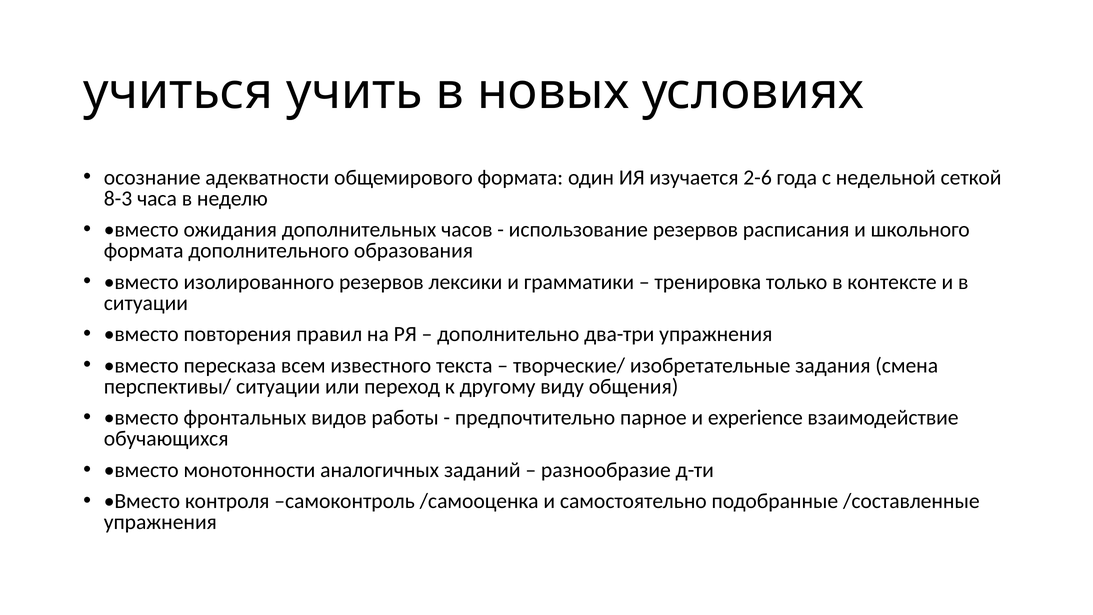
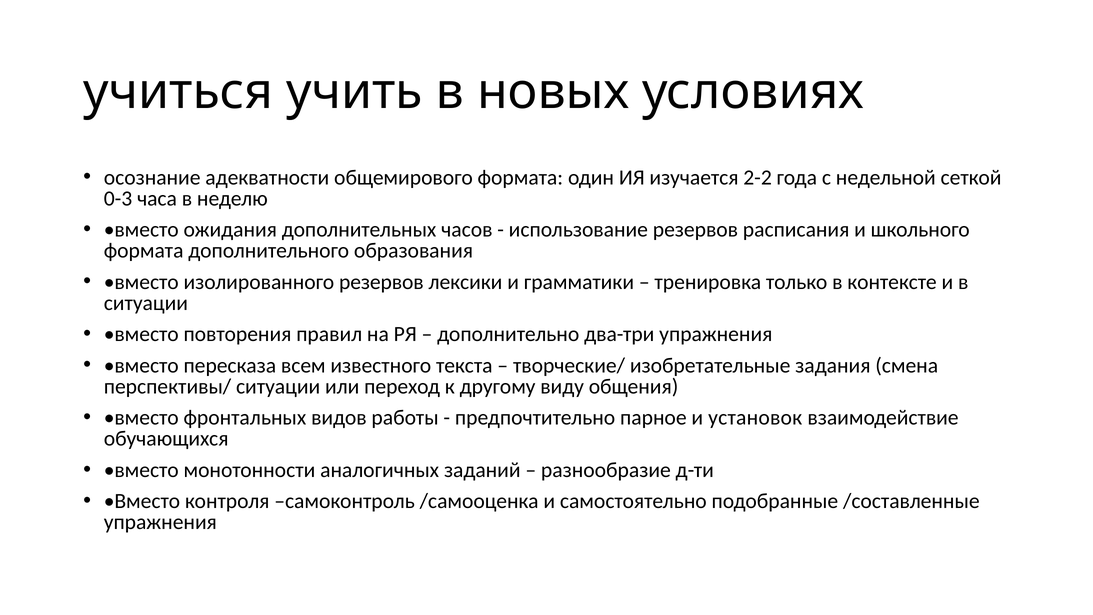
2-6: 2-6 -> 2-2 (758, 177)
8-3: 8-3 -> 0-3 (118, 198)
experience: experience -> установок (755, 418)
